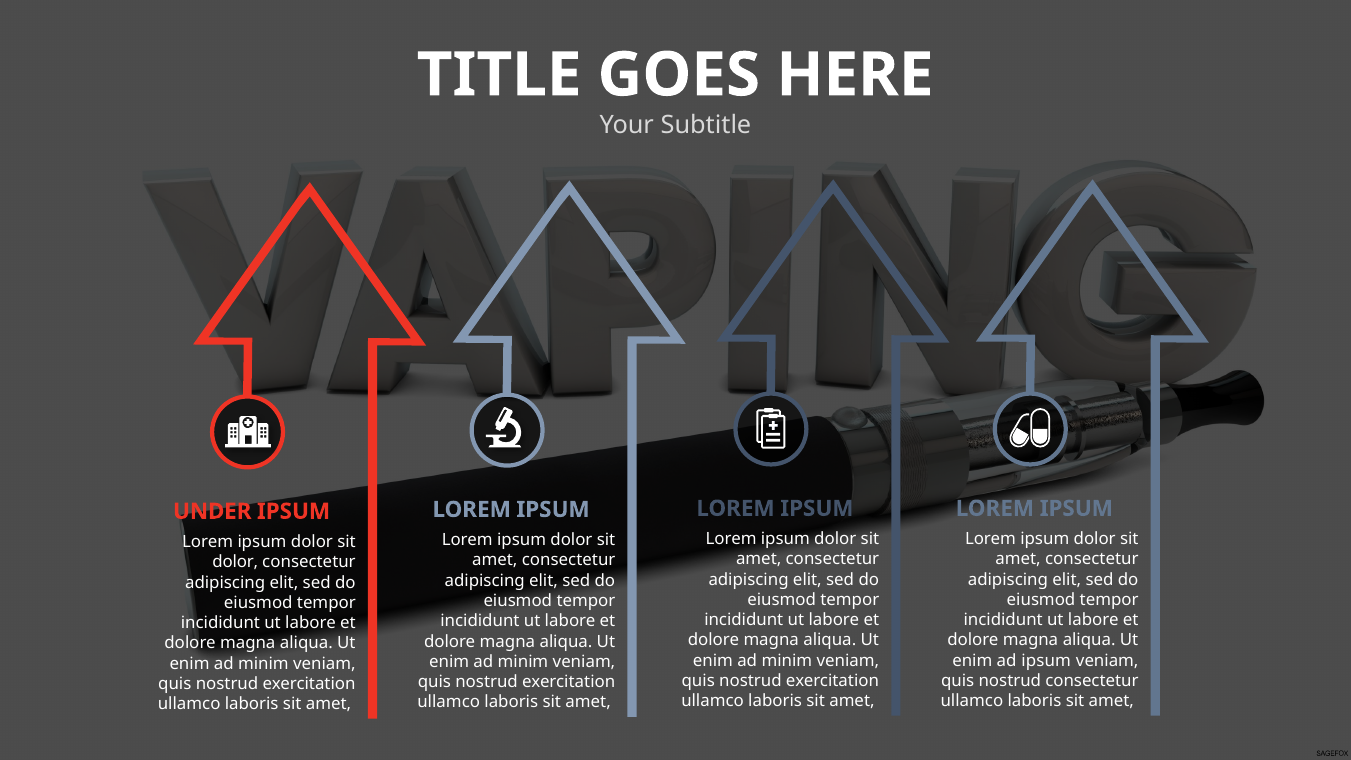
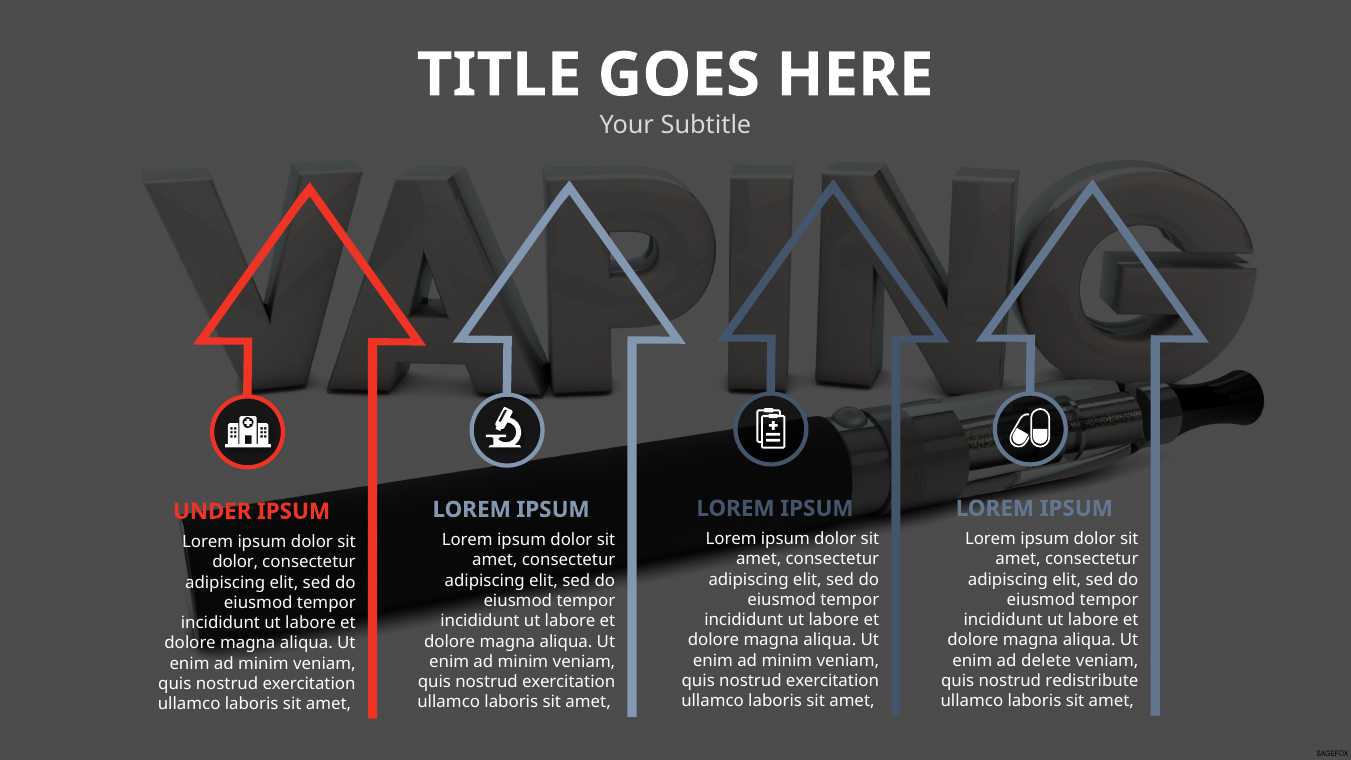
ad ipsum: ipsum -> delete (1046, 661)
nostrud consectetur: consectetur -> redistribute (1092, 681)
